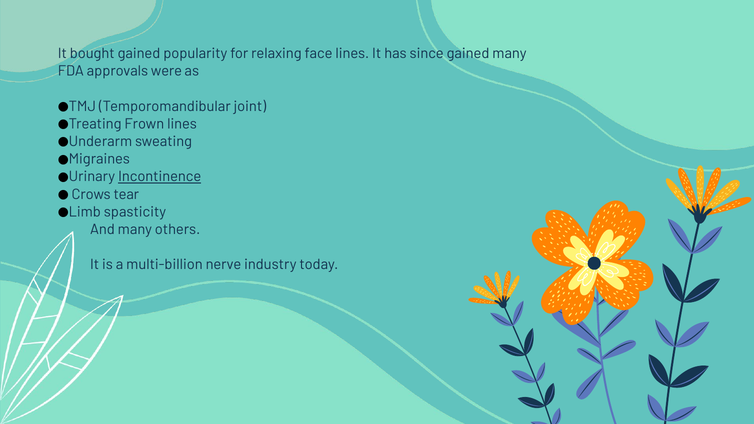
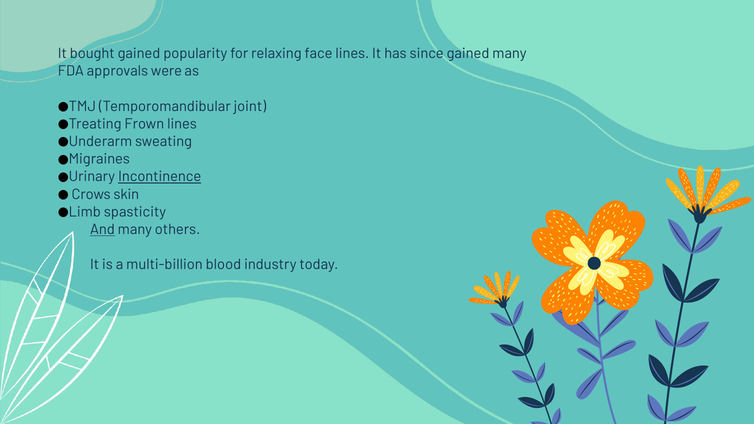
tear: tear -> skin (126, 194)
And underline: none -> present (102, 230)
nerve: nerve -> blood (223, 265)
